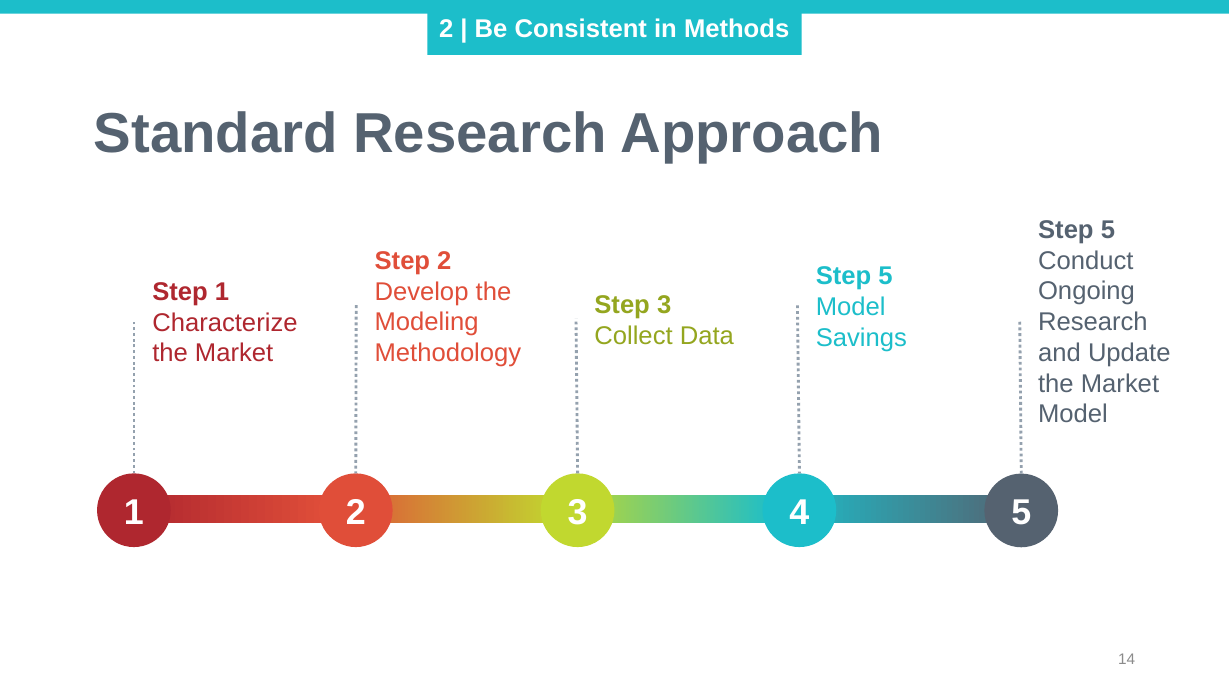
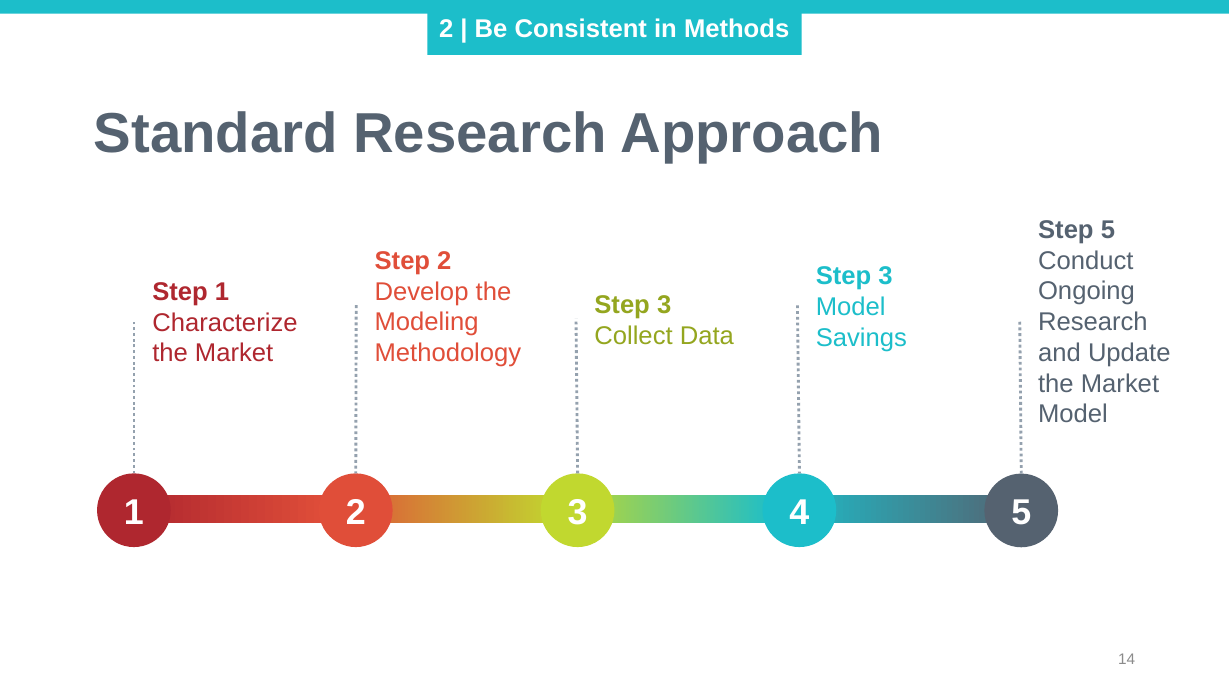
5: 5 -> 3 (886, 277)
